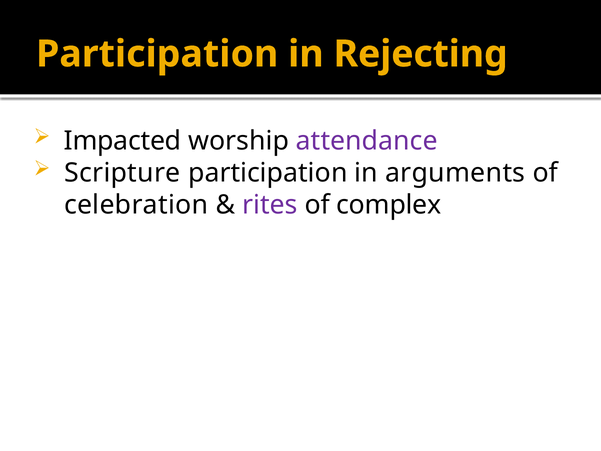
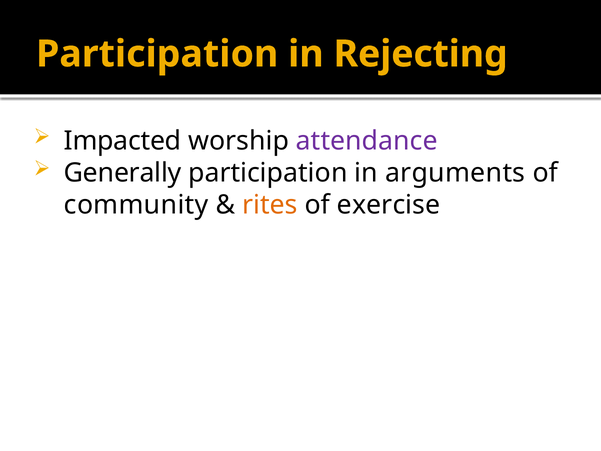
Scripture: Scripture -> Generally (123, 173)
celebration: celebration -> community (136, 205)
rites colour: purple -> orange (270, 205)
complex: complex -> exercise (389, 205)
